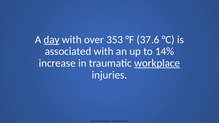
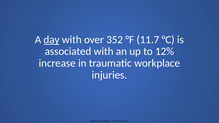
353: 353 -> 352 (115, 40)
37.6: 37.6 -> 11.7 (148, 40)
14%: 14% -> 12% (165, 51)
workplace underline: present -> none (157, 63)
